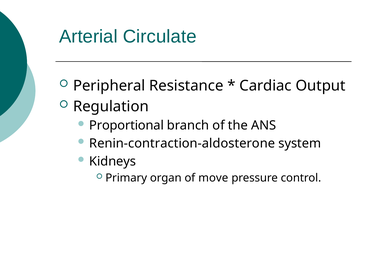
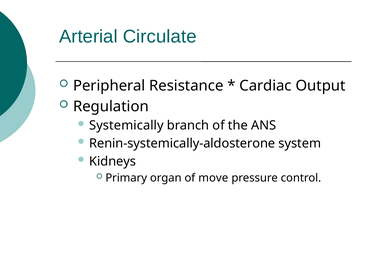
Proportional: Proportional -> Systemically (126, 126)
Renin-contraction-aldosterone: Renin-contraction-aldosterone -> Renin-systemically-aldosterone (182, 144)
